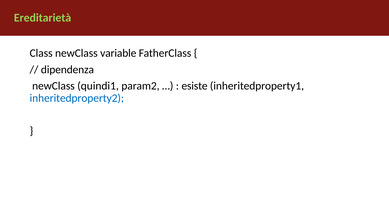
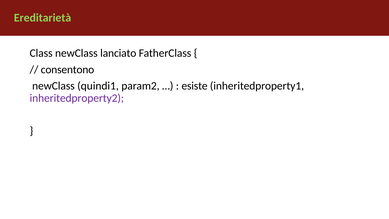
variable: variable -> lanciato (118, 53)
dipendenza: dipendenza -> consentono (67, 69)
inheritedproperty2 colour: blue -> purple (77, 98)
